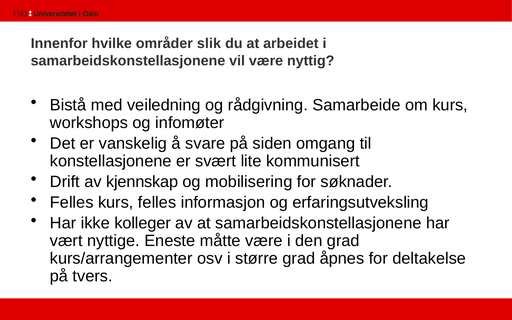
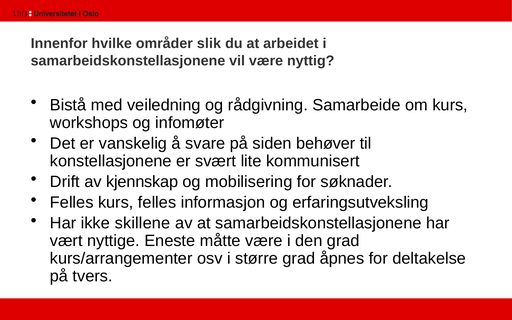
omgang: omgang -> behøver (326, 143)
kolleger: kolleger -> skillene (143, 223)
